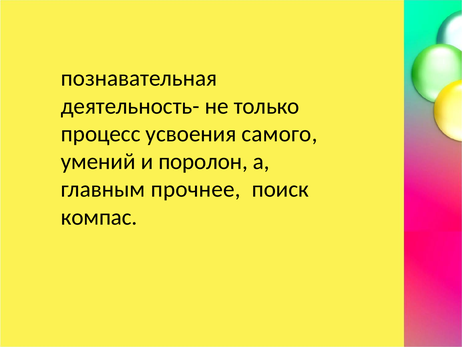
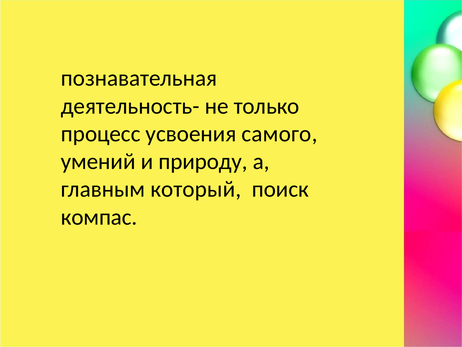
поролон: поролон -> природу (203, 161)
прочнее: прочнее -> который (196, 189)
